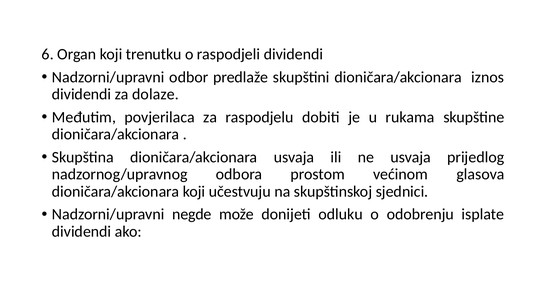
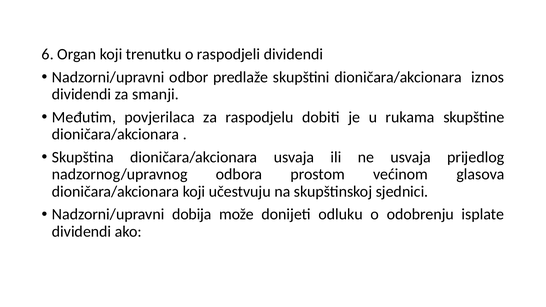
dolaze: dolaze -> smanji (156, 94)
negde: negde -> dobija (192, 214)
